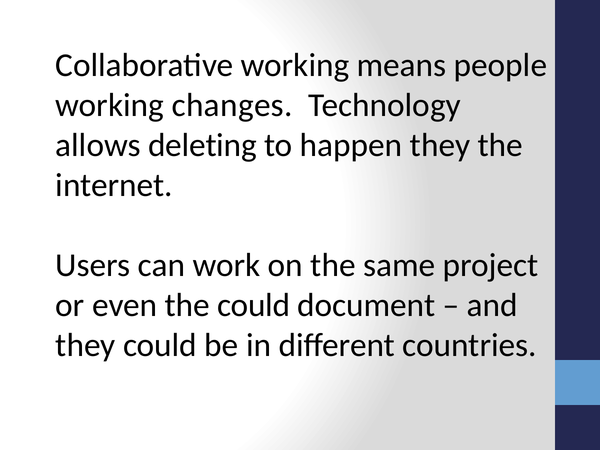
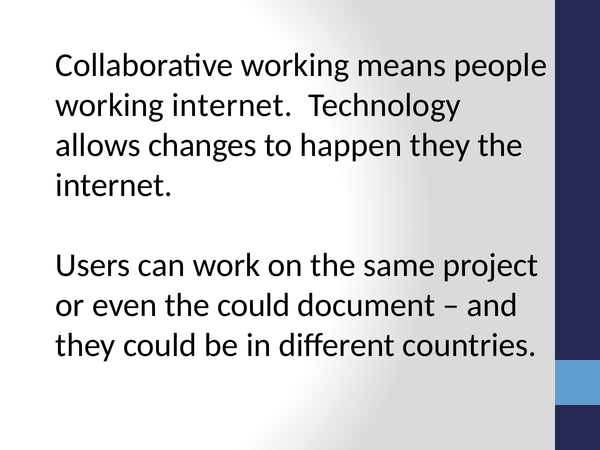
working changes: changes -> internet (232, 105)
deleting: deleting -> changes (202, 145)
